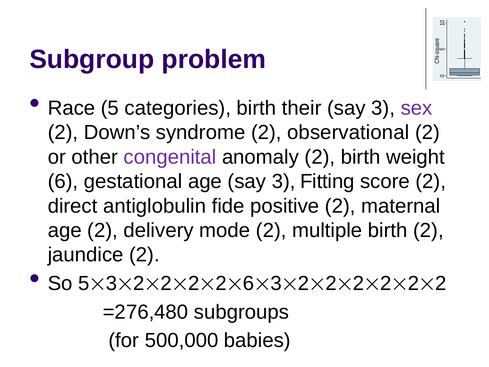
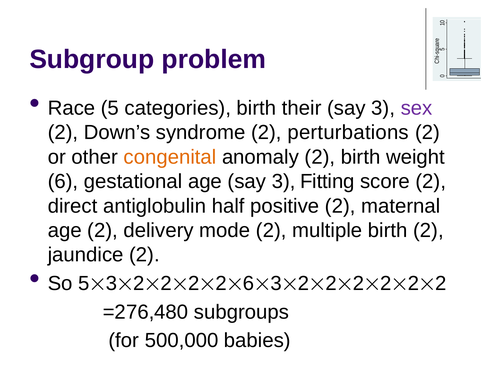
observational: observational -> perturbations (348, 132)
congenital colour: purple -> orange (170, 157)
fide: fide -> half (228, 206)
